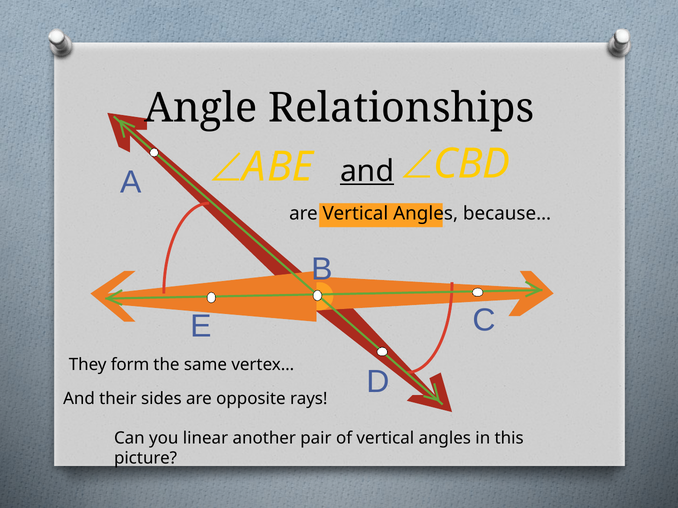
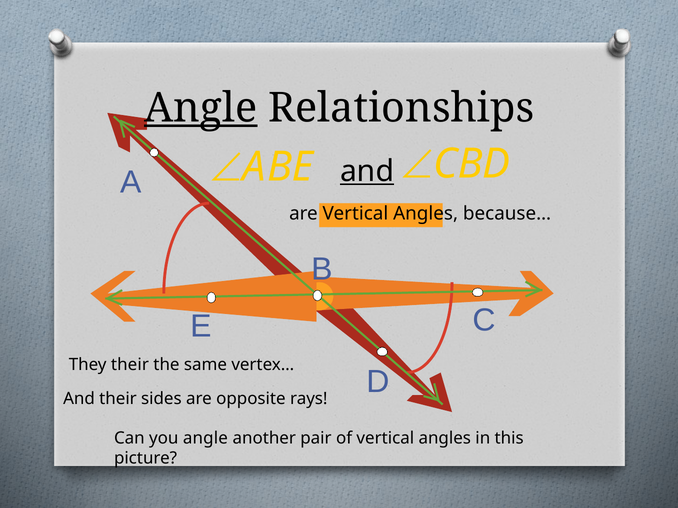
Angle underline: none -> present (201, 108)
They form: form -> their (130, 365)
you linear: linear -> angle (205, 438)
